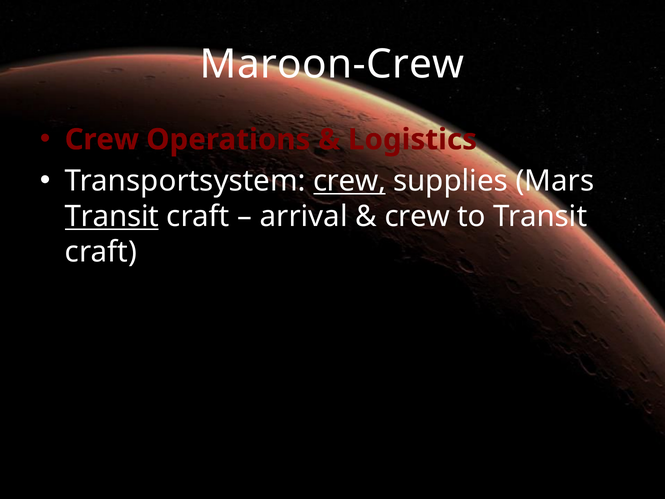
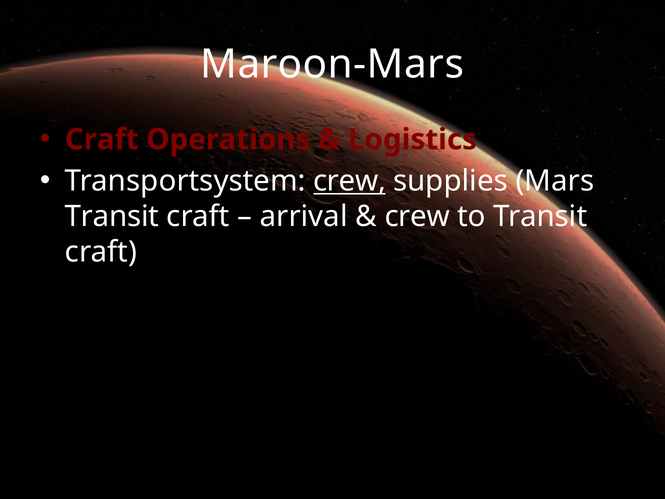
Maroon-Crew: Maroon-Crew -> Maroon-Mars (332, 64)
Crew: Crew -> Craft (102, 140)
Transit underline: present -> none (112, 216)
